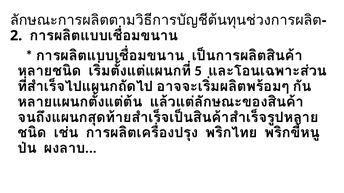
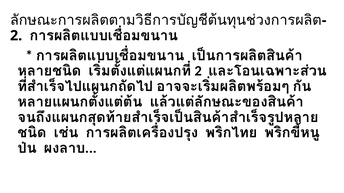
5: 5 -> 2 (198, 71)
